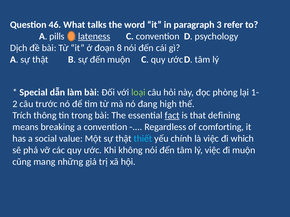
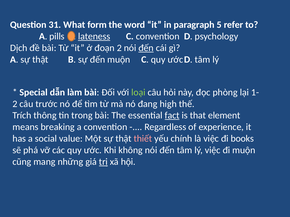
46: 46 -> 31 (55, 25)
talks: talks -> form (97, 25)
3: 3 -> 5 (219, 25)
đoạn 8: 8 -> 2 (119, 48)
đến underline: none -> present (146, 48)
defining: defining -> element (224, 116)
comforting: comforting -> experience (221, 127)
thiết colour: light blue -> pink (143, 139)
which: which -> books (242, 139)
trị underline: none -> present (103, 162)
